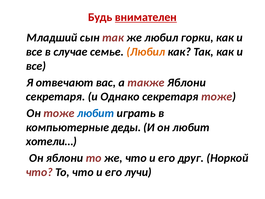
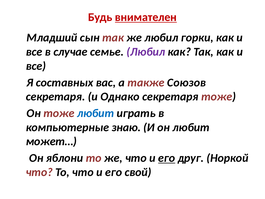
Любил colour: orange -> purple (146, 52)
отвечают: отвечают -> составных (65, 82)
также Яблони: Яблони -> Союзов (187, 82)
деды: деды -> знаю (126, 127)
хотели…: хотели… -> может… (51, 141)
его underline: none -> present (167, 158)
лучи: лучи -> свой (138, 172)
